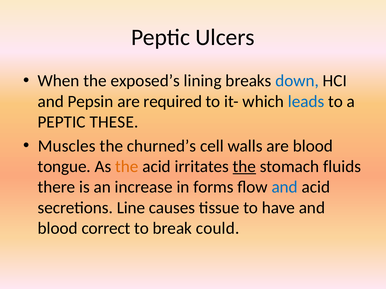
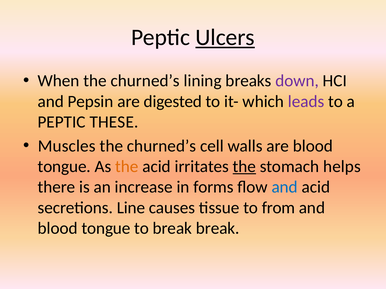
Ulcers underline: none -> present (225, 37)
When the exposed’s: exposed’s -> churned’s (145, 81)
down colour: blue -> purple (297, 81)
required: required -> digested (173, 102)
leads colour: blue -> purple (306, 102)
fluids: fluids -> helps (342, 167)
have: have -> from (278, 208)
correct: correct -> tongue (106, 229)
break could: could -> break (218, 229)
